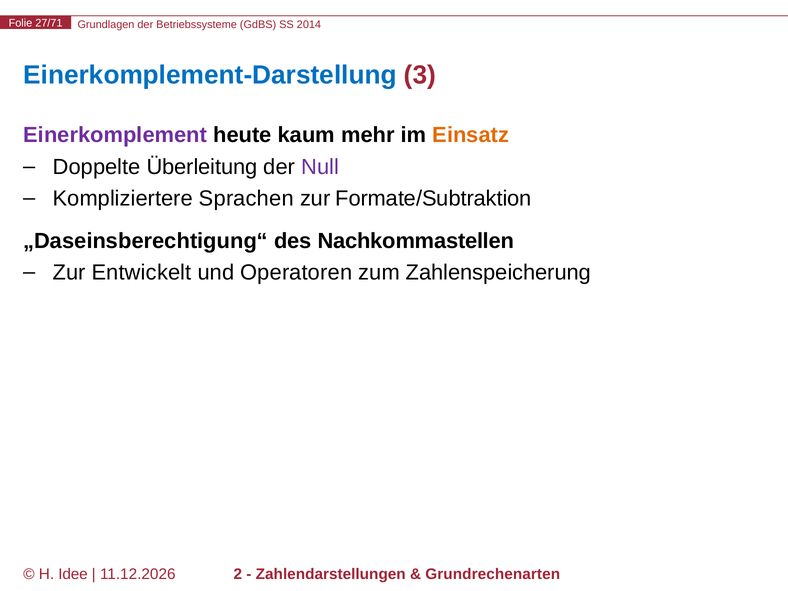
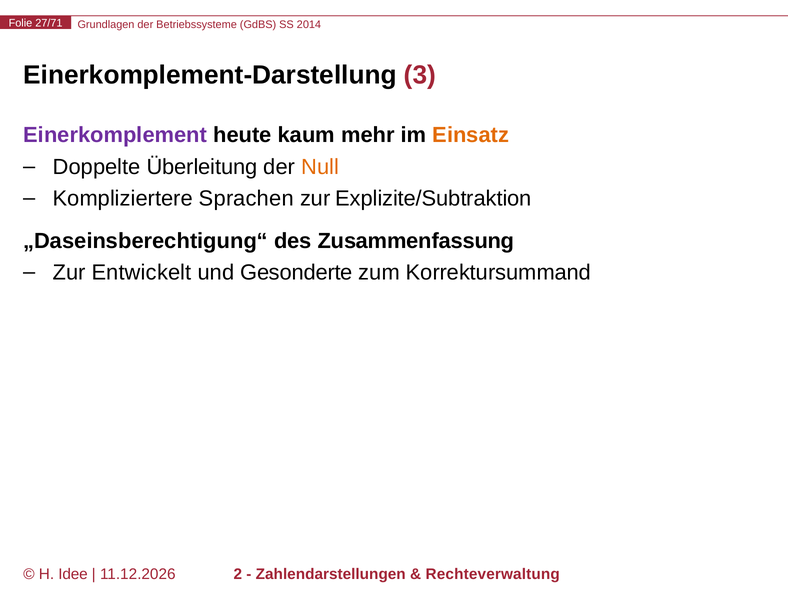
Einerkomplement-Darstellung colour: blue -> black (210, 75)
Null colour: purple -> orange (320, 167)
Formate/Subtraktion: Formate/Subtraktion -> Explizite/Subtraktion (433, 199)
Nachkommastellen: Nachkommastellen -> Zusammenfassung (416, 241)
Operatoren: Operatoren -> Gesonderte (296, 273)
Zahlenspeicherung: Zahlenspeicherung -> Korrektursummand (499, 273)
Grundrechenarten: Grundrechenarten -> Rechteverwaltung (493, 574)
